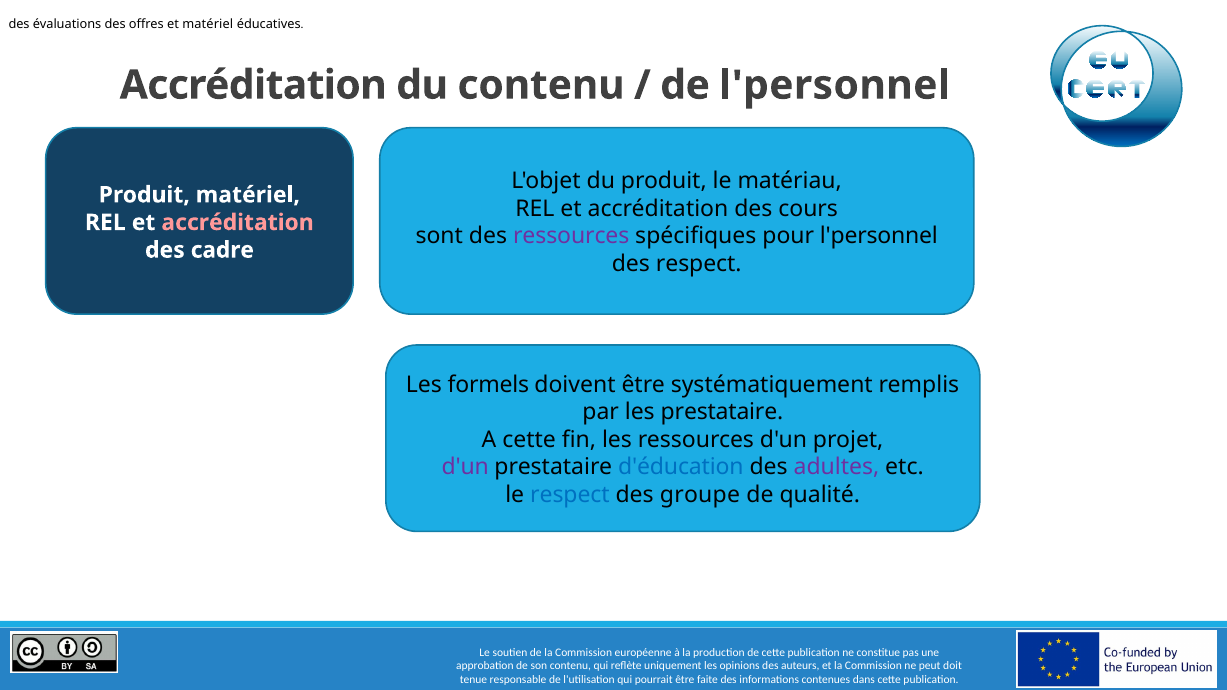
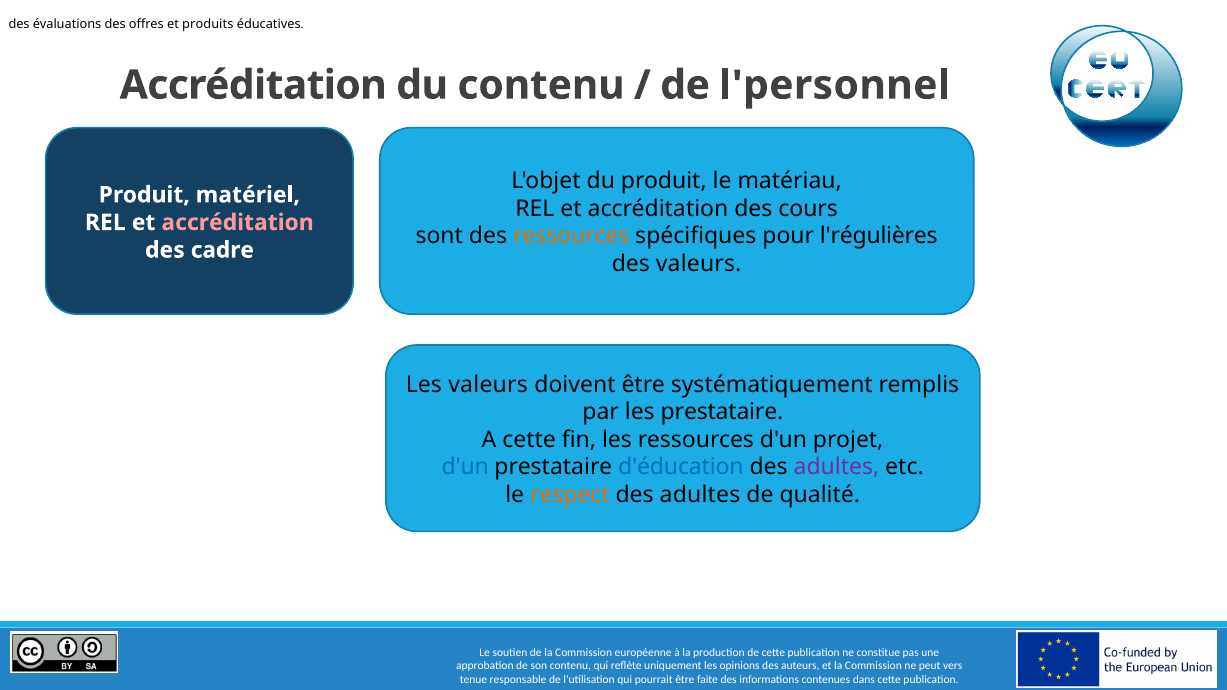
et matériel: matériel -> produits (208, 24)
ressources colour: purple -> orange (571, 236)
pour l'personnel: l'personnel -> l'régulières (879, 236)
des respect: respect -> valeurs (699, 264)
Les formels: formels -> valeurs (488, 385)
d'un colour: purple -> blue (465, 467)
respect colour: blue -> orange (570, 495)
groupe: groupe -> adultes (700, 495)
doit: doit -> vers (953, 666)
